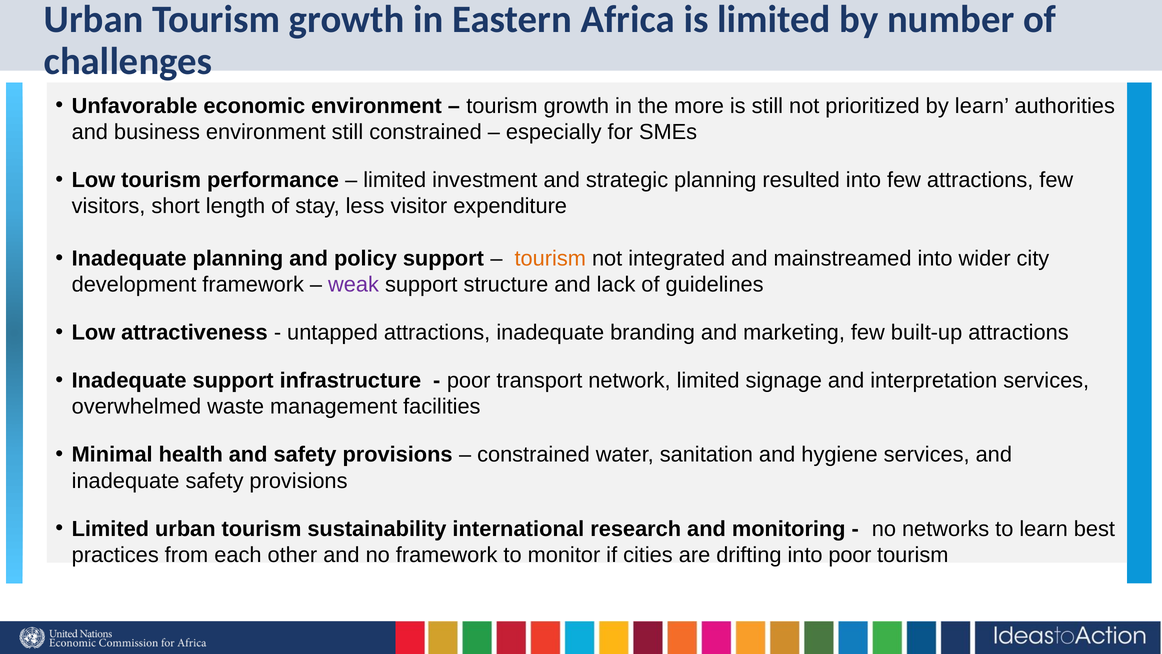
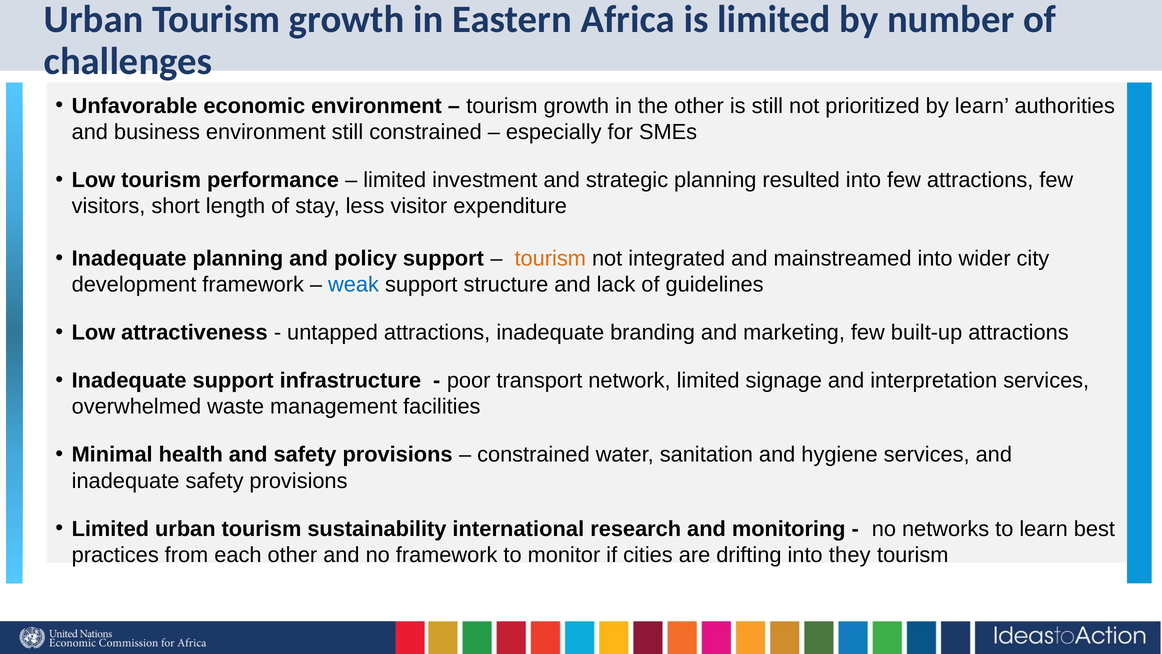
the more: more -> other (699, 106)
weak colour: purple -> blue (354, 285)
into poor: poor -> they (850, 555)
